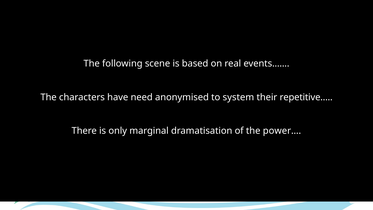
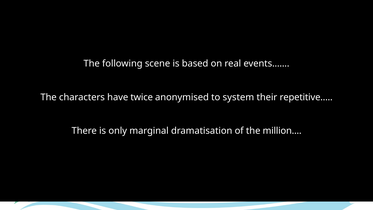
need: need -> twice (142, 97)
power…: power… -> million… (282, 131)
